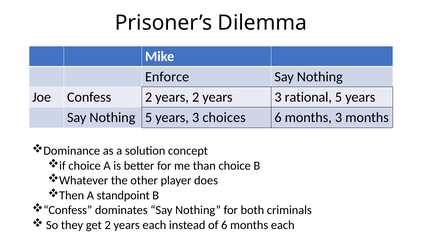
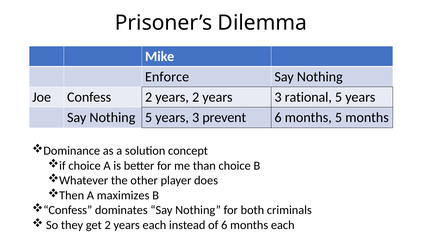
choices: choices -> prevent (224, 117)
months 3: 3 -> 5 (339, 117)
standpoint: standpoint -> maximizes (123, 195)
